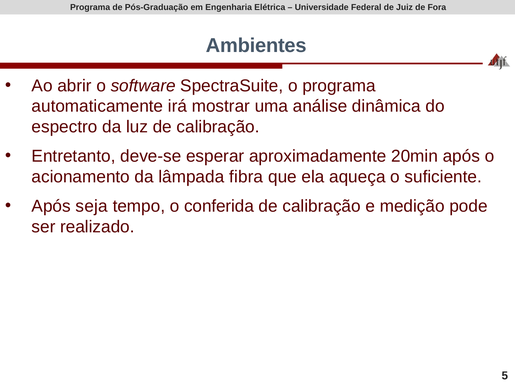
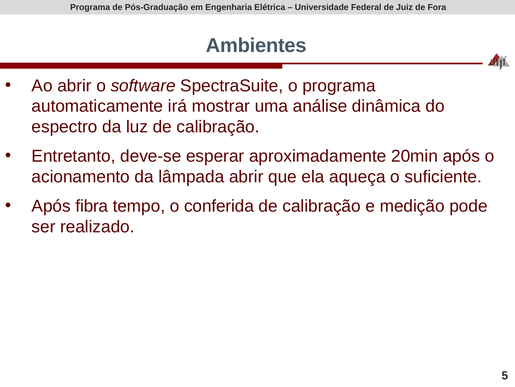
lâmpada fibra: fibra -> abrir (246, 177)
seja: seja -> fibra (92, 206)
